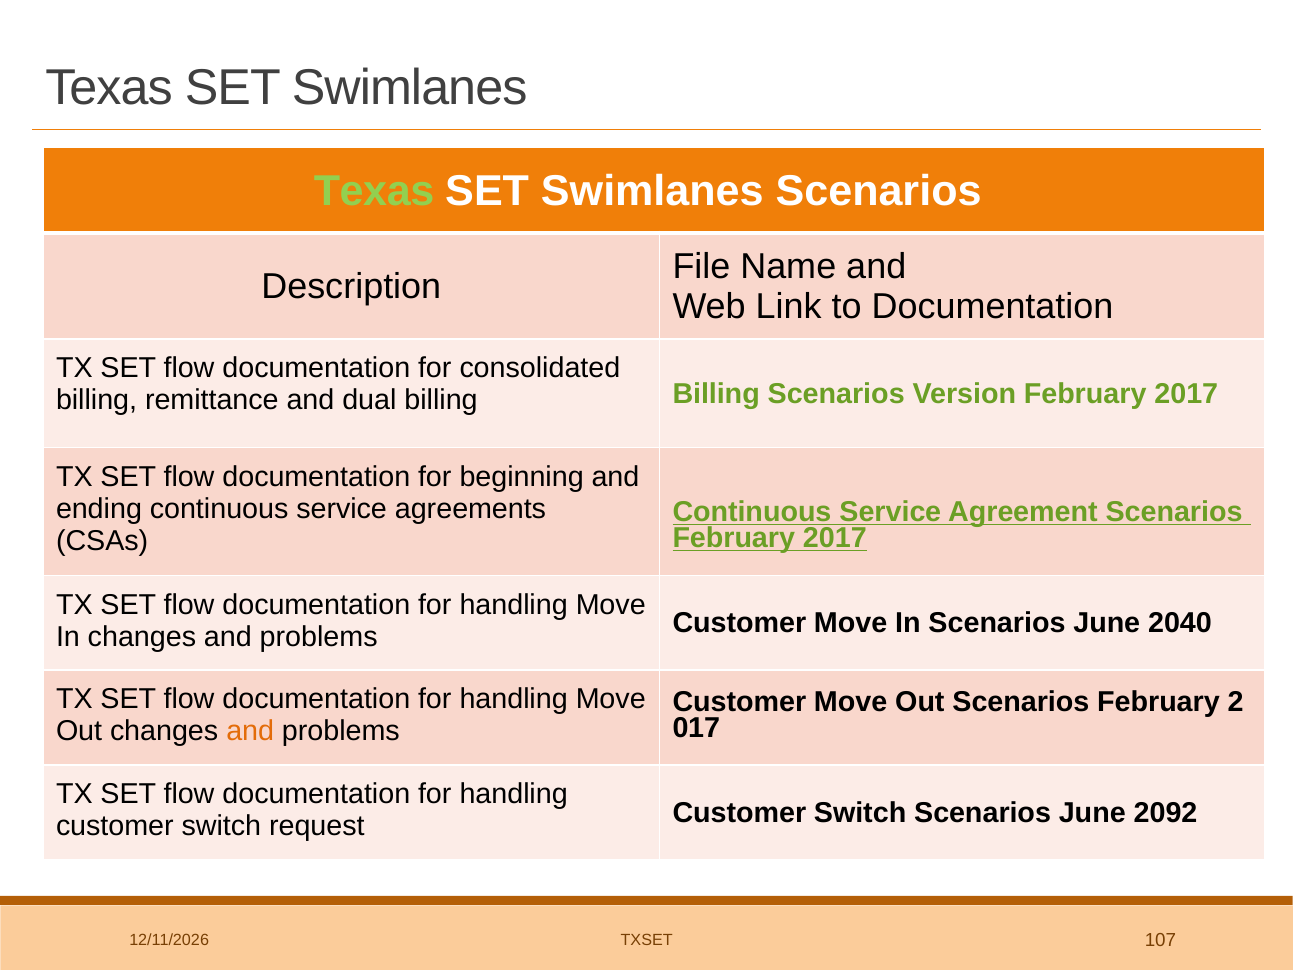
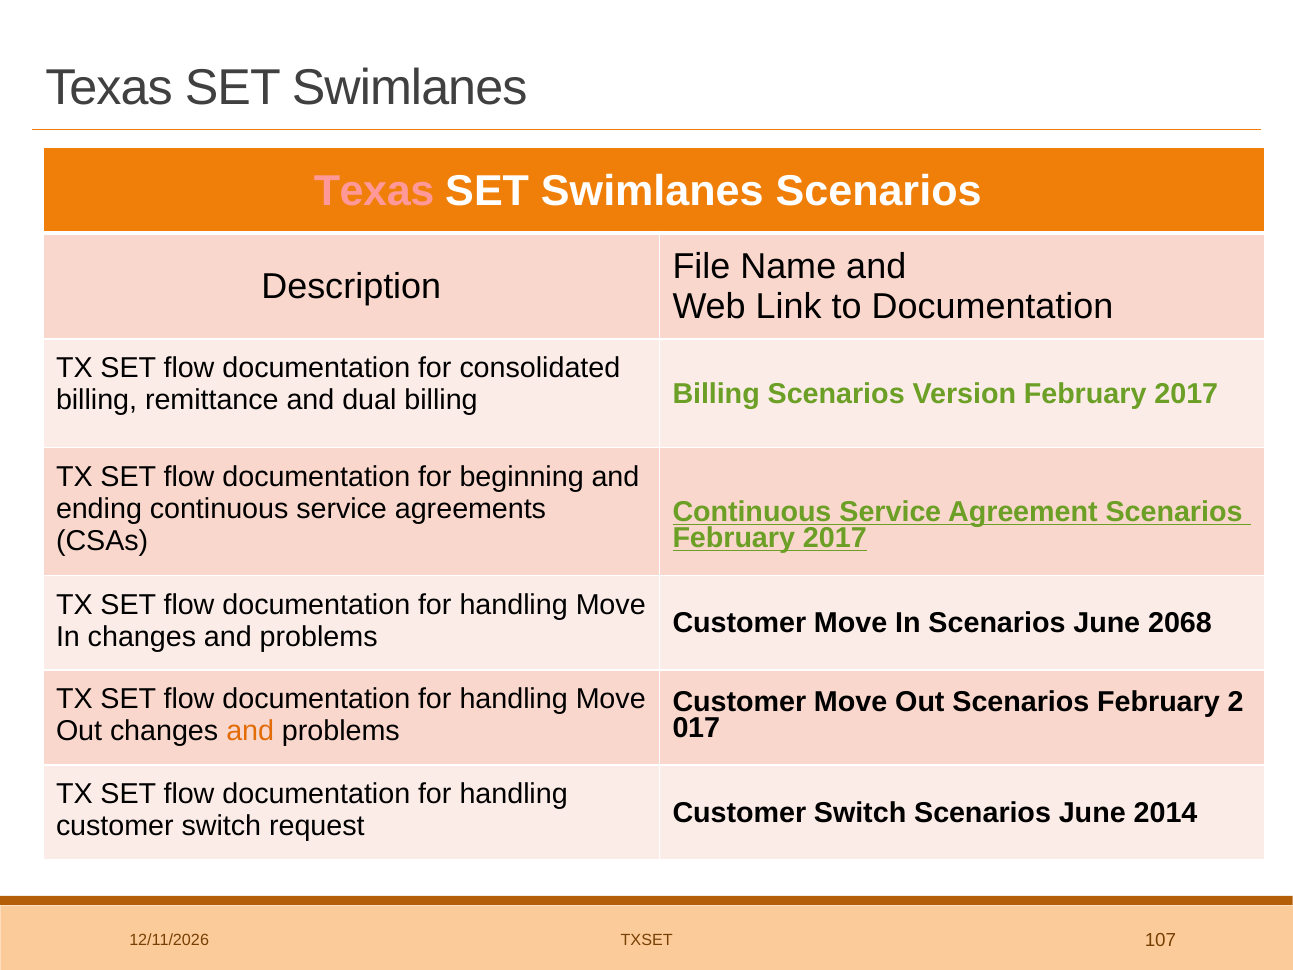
Texas colour: light green -> pink (374, 191)
2040: 2040 -> 2068 (1180, 623)
2092: 2092 -> 2014 (1166, 812)
